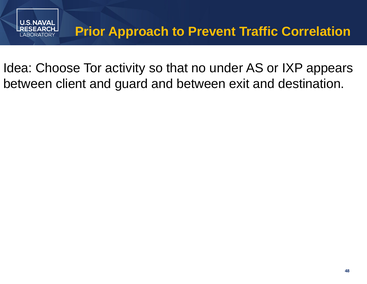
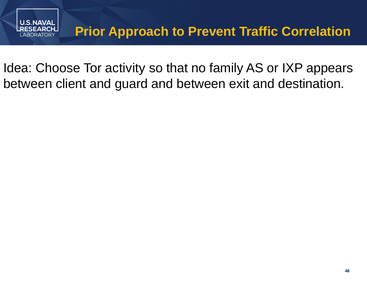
under: under -> family (226, 68)
